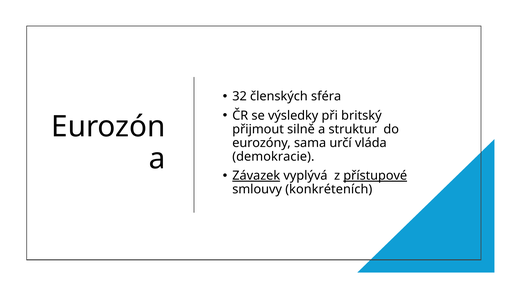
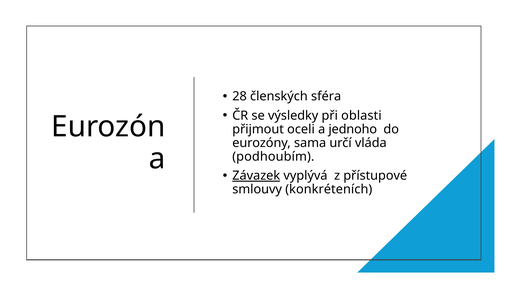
32: 32 -> 28 (240, 96)
britský: britský -> oblasti (361, 115)
silně: silně -> oceli (301, 129)
struktur: struktur -> jednoho (353, 129)
demokracie: demokracie -> podhoubím (273, 157)
přístupové underline: present -> none (375, 176)
